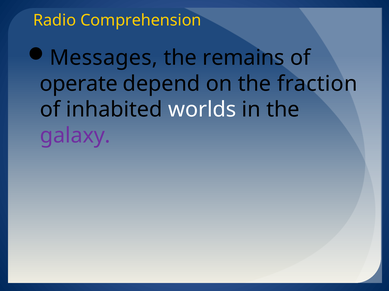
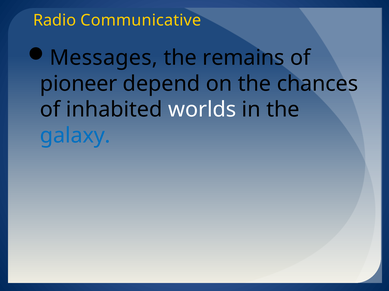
Comprehension: Comprehension -> Communicative (141, 20)
operate: operate -> pioneer (79, 84)
fraction: fraction -> chances (317, 84)
galaxy colour: purple -> blue (75, 136)
